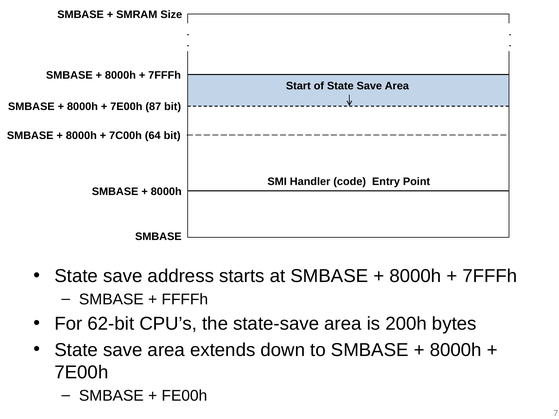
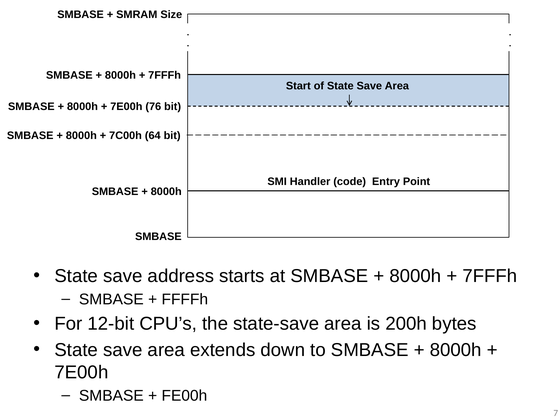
87: 87 -> 76 (153, 107)
62-bit: 62-bit -> 12-bit (111, 324)
